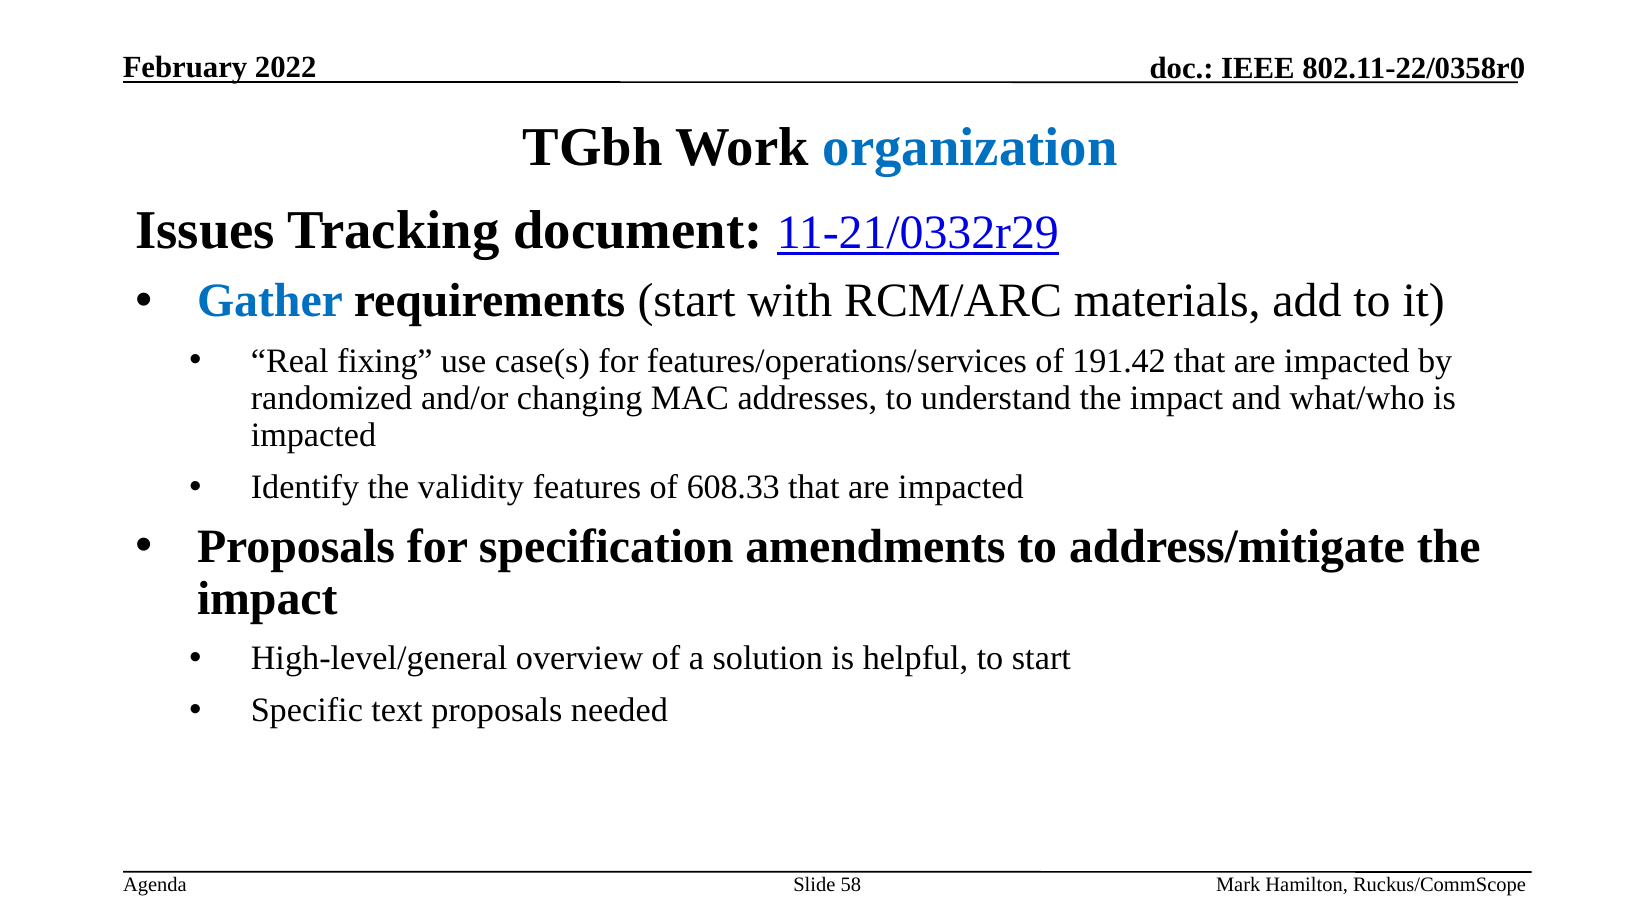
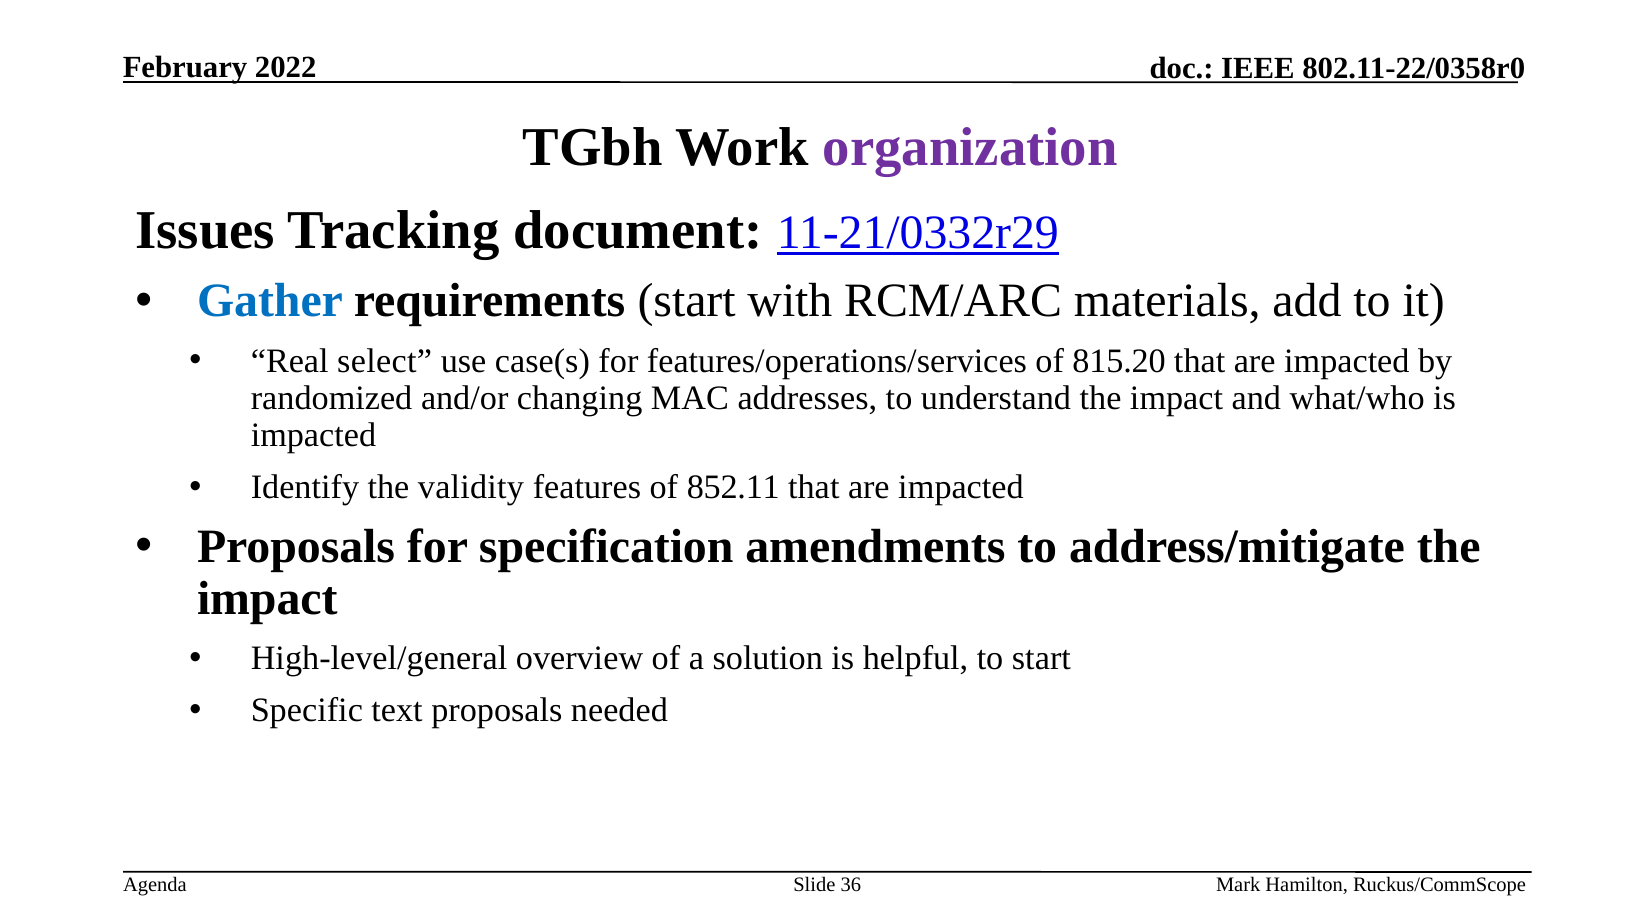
organization colour: blue -> purple (970, 147)
fixing: fixing -> select (385, 361)
191.42: 191.42 -> 815.20 (1119, 361)
608.33: 608.33 -> 852.11 (733, 487)
58: 58 -> 36 (851, 885)
